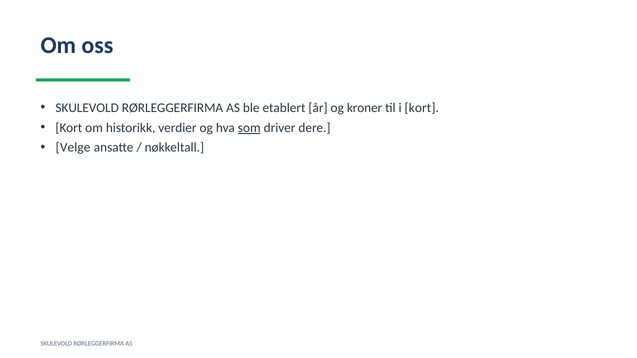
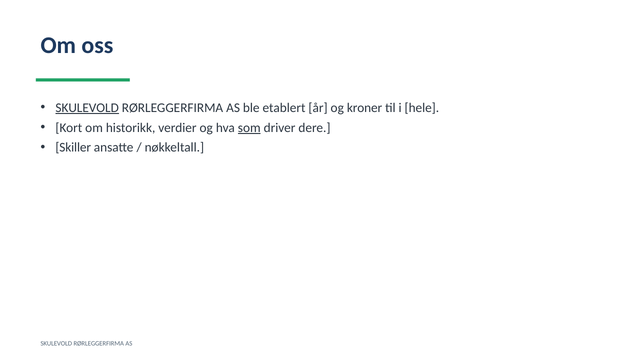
SKULEVOLD underline: none -> present (87, 108)
i kort: kort -> hele (422, 108)
Velge: Velge -> Skiller (73, 148)
